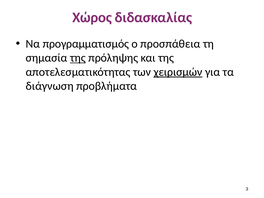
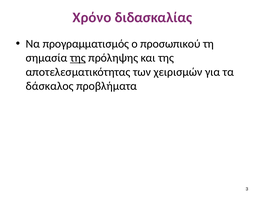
Χώρος: Χώρος -> Χρόνο (92, 18)
προσπάθεια: προσπάθεια -> προσωπικού (170, 44)
χειρισμών underline: present -> none (178, 72)
διάγνωση: διάγνωση -> δάσκαλος (50, 86)
